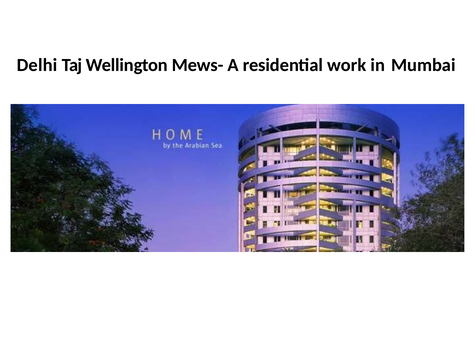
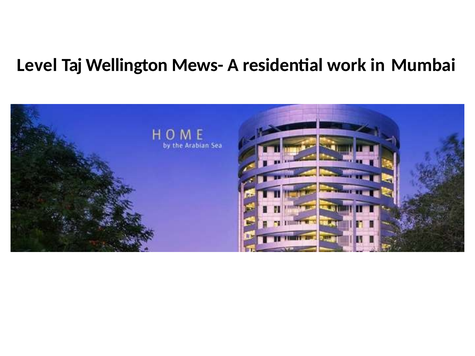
Delhi: Delhi -> Level (37, 65)
